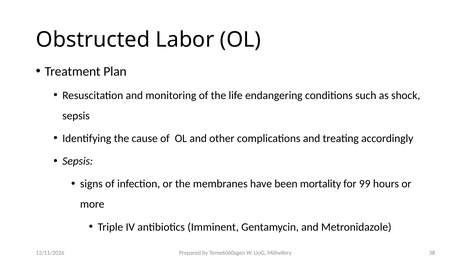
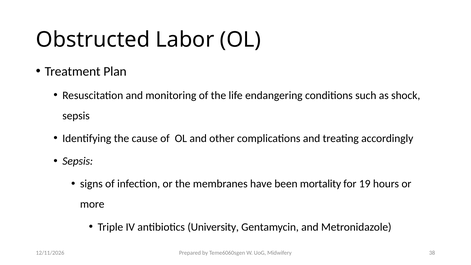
99: 99 -> 19 (365, 184)
Imminent: Imminent -> University (213, 227)
